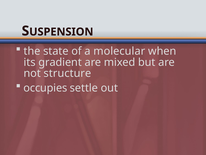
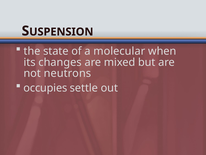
gradient: gradient -> changes (60, 62)
structure: structure -> neutrons (67, 73)
